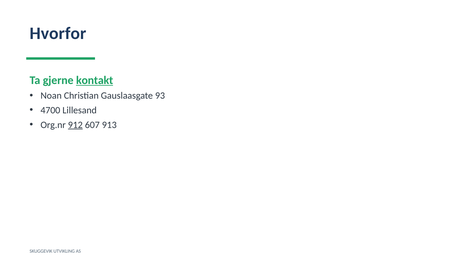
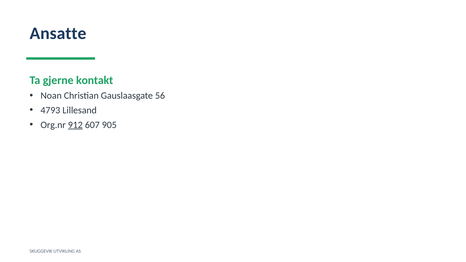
Hvorfor: Hvorfor -> Ansatte (58, 33)
kontakt underline: present -> none (95, 80)
93: 93 -> 56 (160, 96)
4700: 4700 -> 4793 (50, 110)
913: 913 -> 905 (109, 125)
